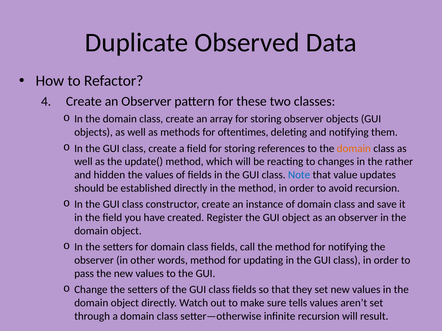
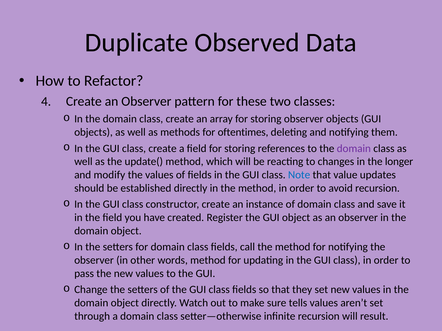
domain colour: orange -> purple (354, 149)
rather: rather -> longer (399, 162)
hidden: hidden -> modify (109, 175)
